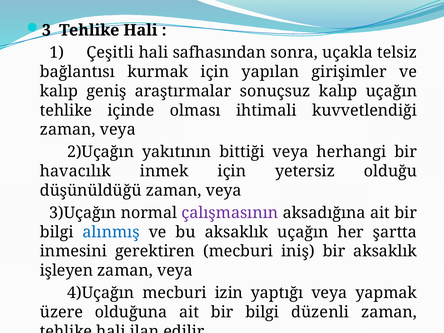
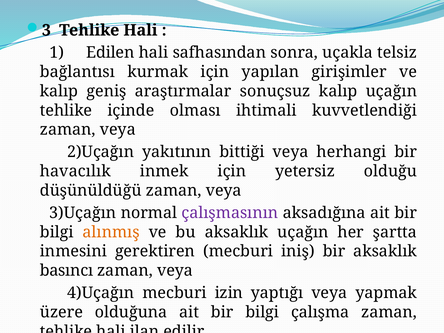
Çeşitli: Çeşitli -> Edilen (110, 53)
alınmış colour: blue -> orange (111, 232)
işleyen: işleyen -> basıncı (67, 271)
düzenli: düzenli -> çalışma (320, 312)
